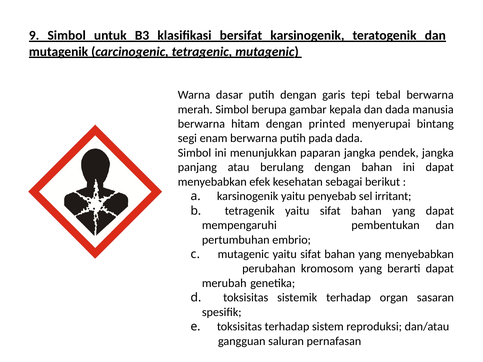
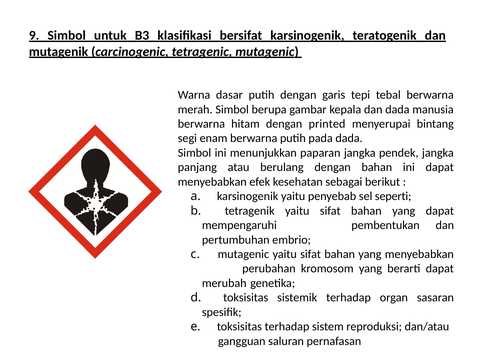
irritant: irritant -> seperti (393, 196)
